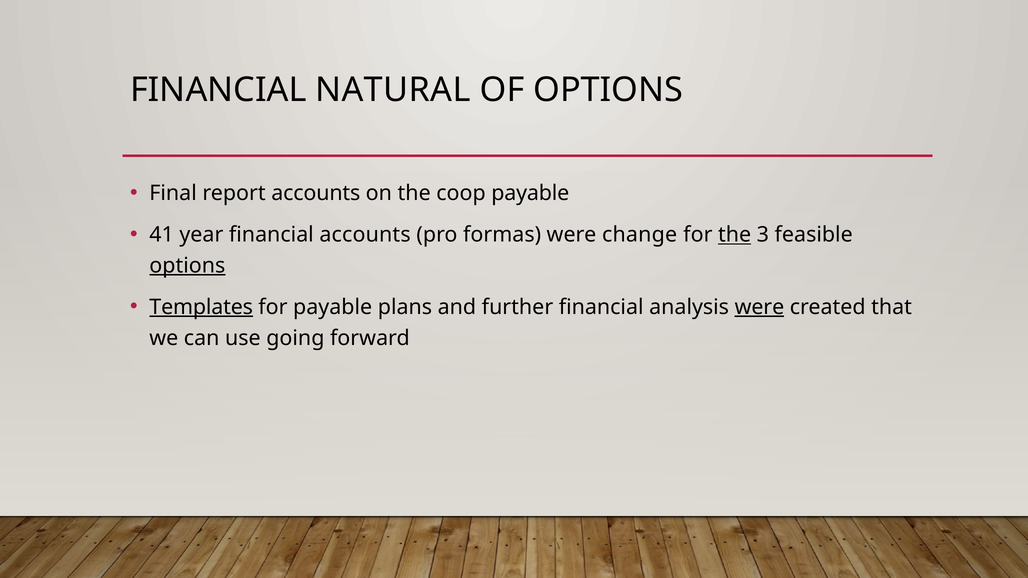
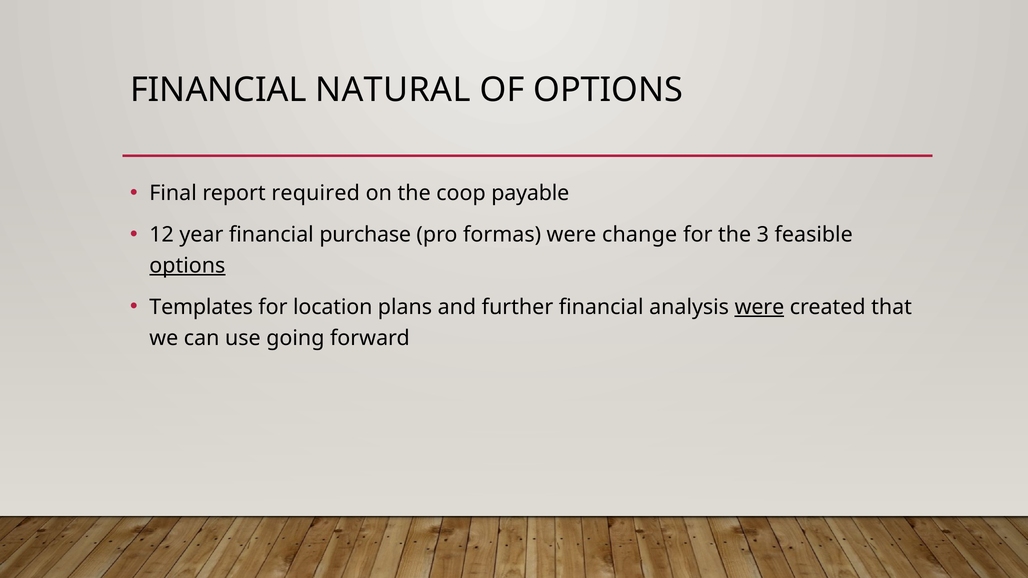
report accounts: accounts -> required (316, 193)
41: 41 -> 12 (162, 235)
financial accounts: accounts -> purchase (365, 235)
the underline: present -> none (735, 235)
Templates underline: present -> none (201, 307)
for payable: payable -> location (333, 307)
